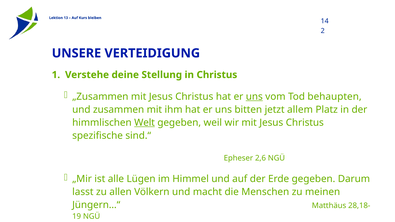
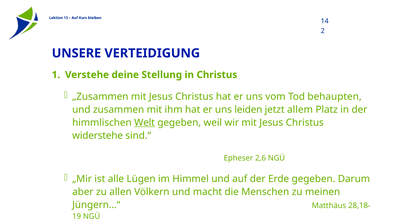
uns underline: present -> none (254, 97)
bitten: bitten -> leiden (248, 110)
spezifische: spezifische -> widerstehe (98, 136)
lasst: lasst -> aber (83, 192)
